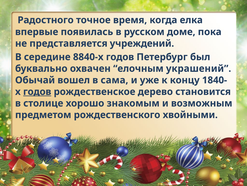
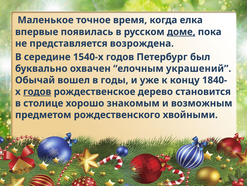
Радостного: Радостного -> Маленькое (46, 20)
доме underline: none -> present (181, 32)
учреждений: учреждений -> возрождена (142, 43)
8840-х: 8840-х -> 1540-х (88, 57)
сама: сама -> годы (114, 80)
